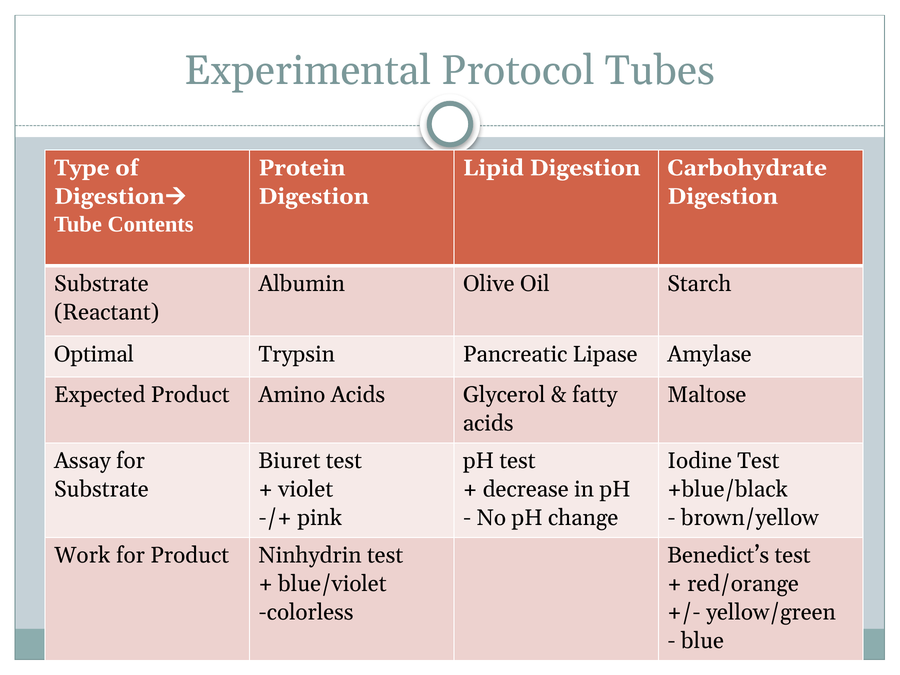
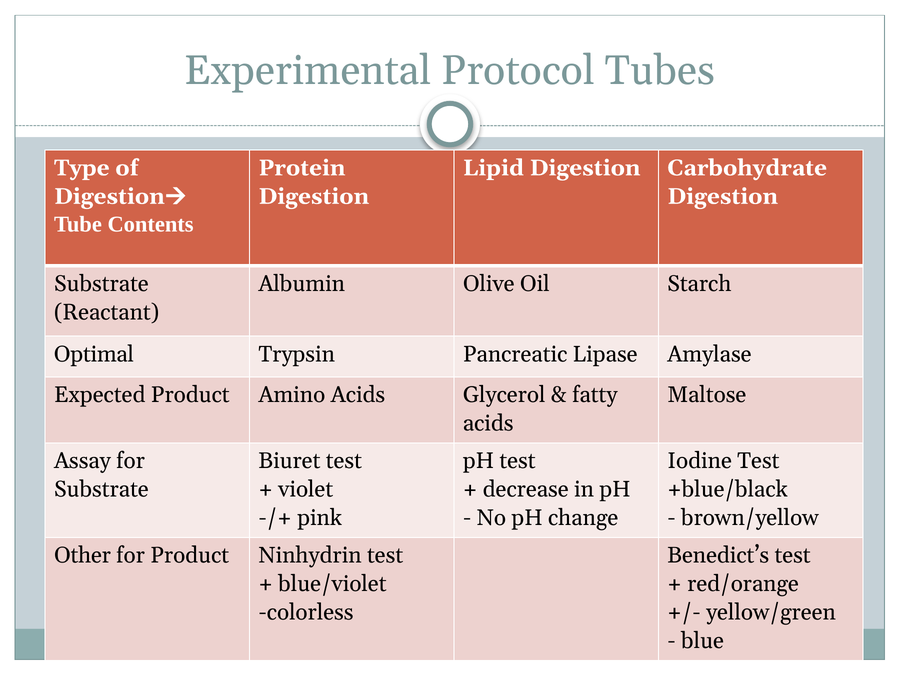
Work: Work -> Other (82, 555)
